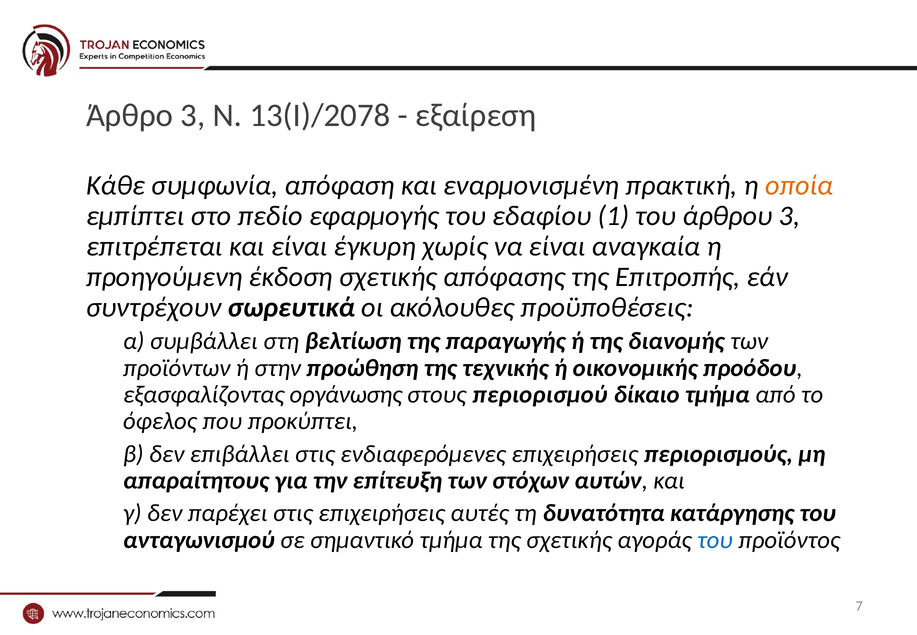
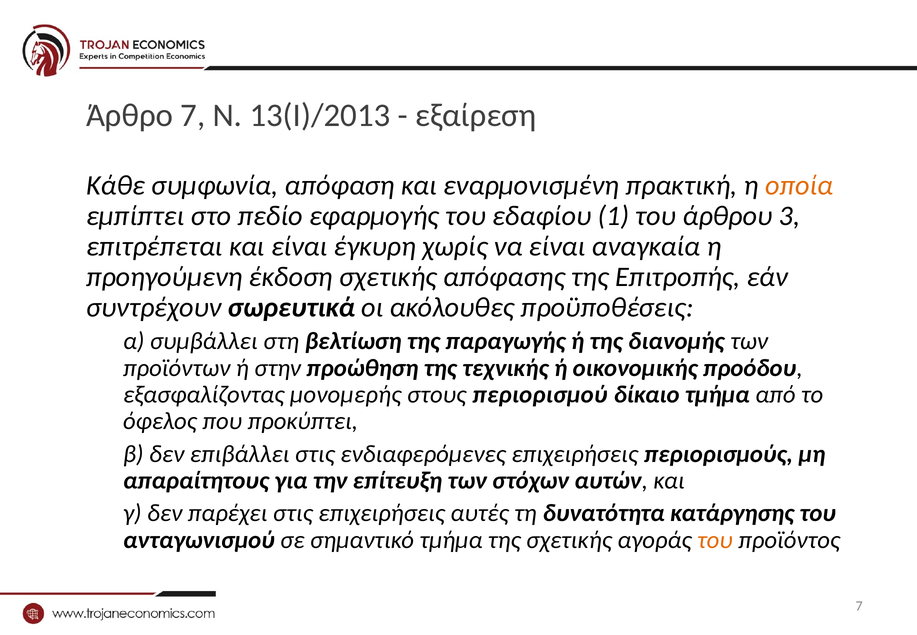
Άρθρο 3: 3 -> 7 (193, 115)
13(Ι)/2078: 13(Ι)/2078 -> 13(Ι)/2013 (320, 115)
οργάνωσης: οργάνωσης -> μονομερής (346, 395)
του colour: blue -> orange (715, 540)
